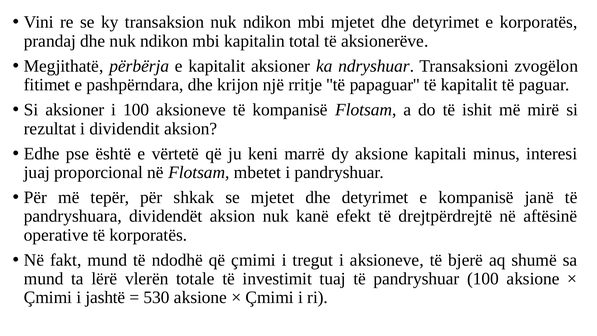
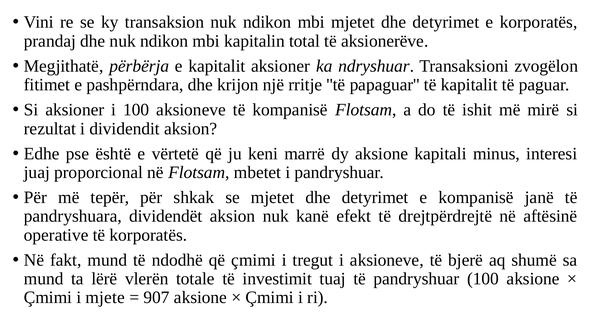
jashtë: jashtë -> mjete (105, 297)
530: 530 -> 907 (157, 297)
